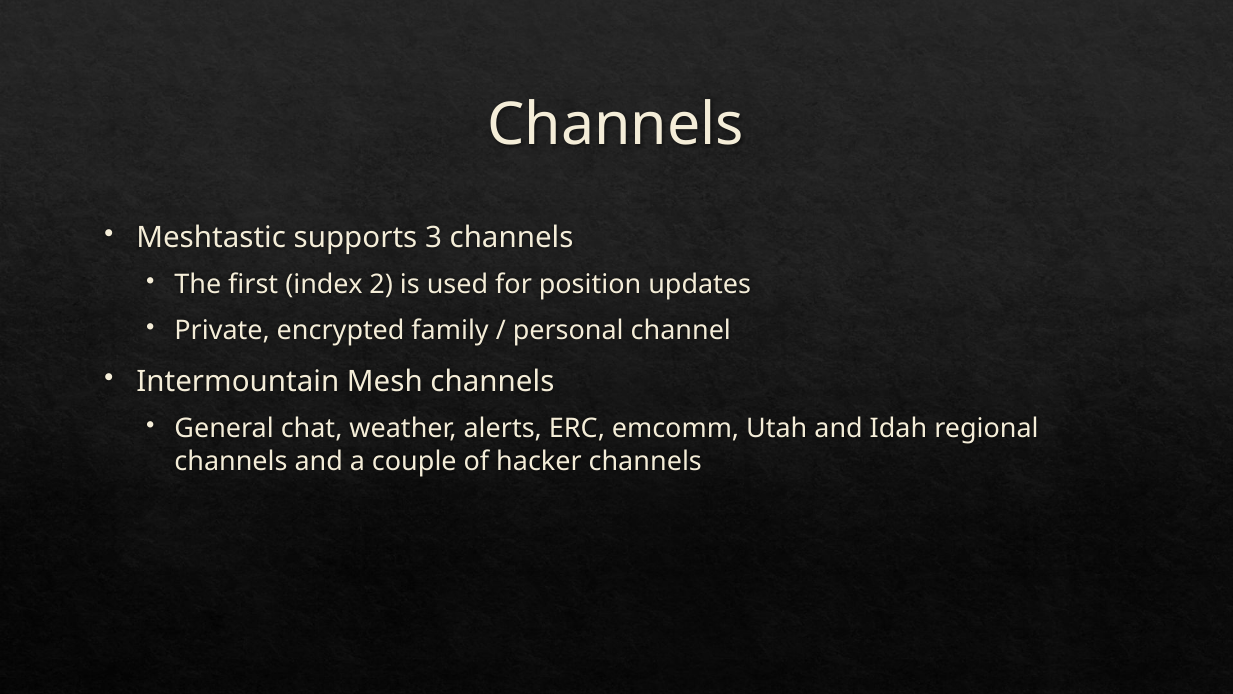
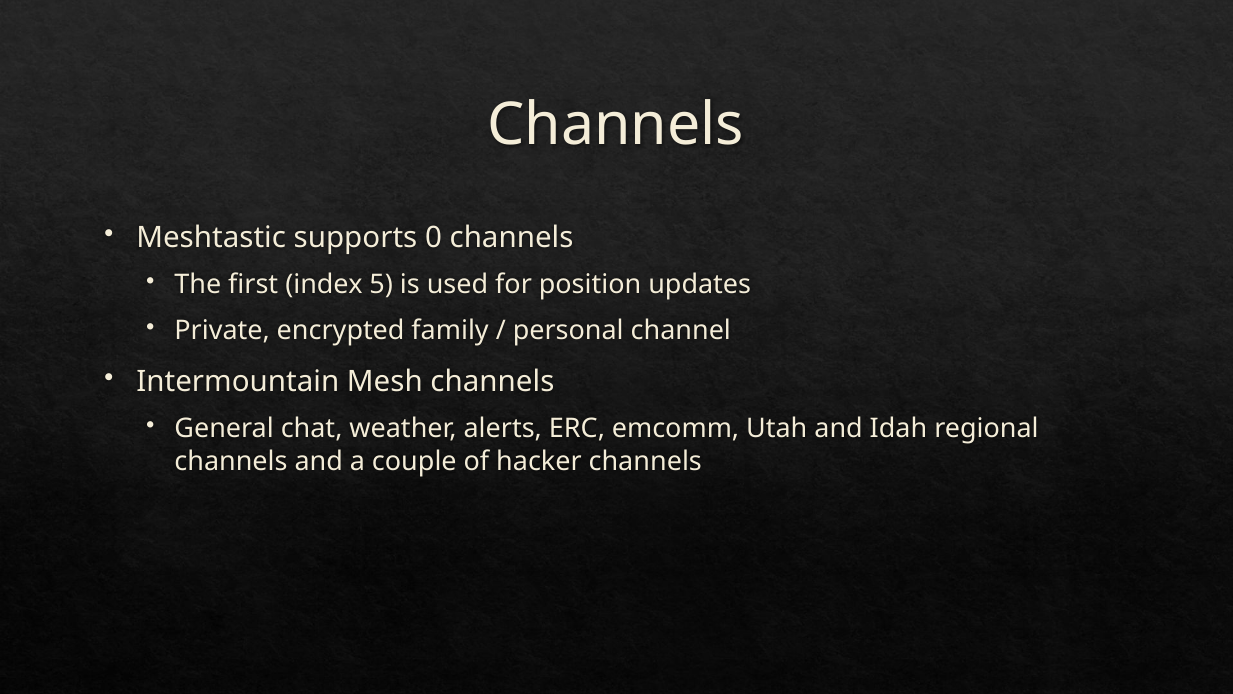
3: 3 -> 0 (433, 238)
2: 2 -> 5 (381, 285)
